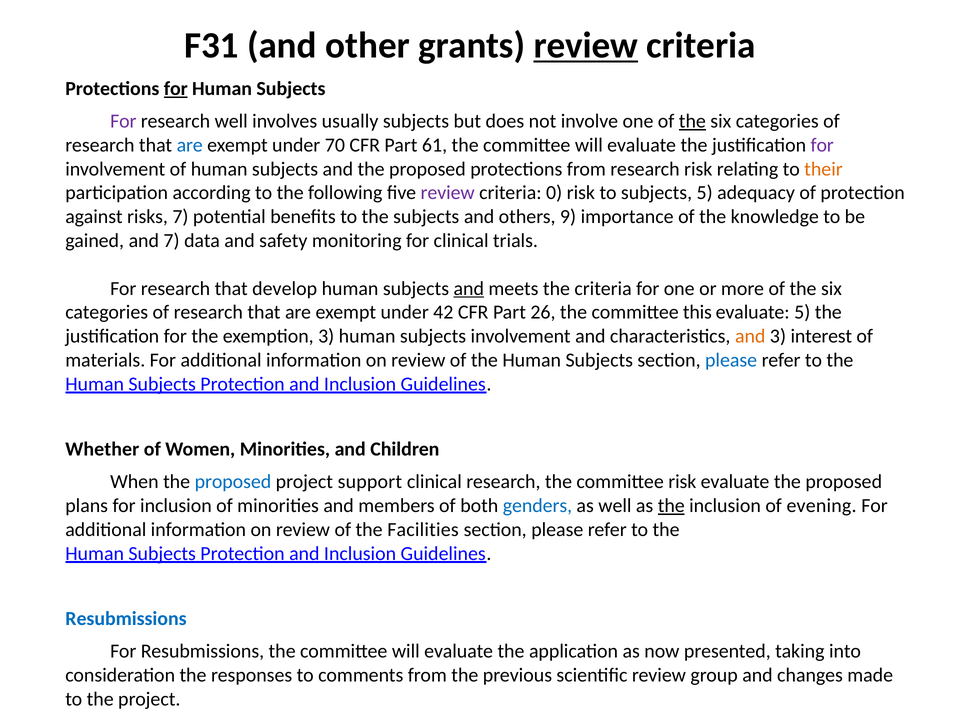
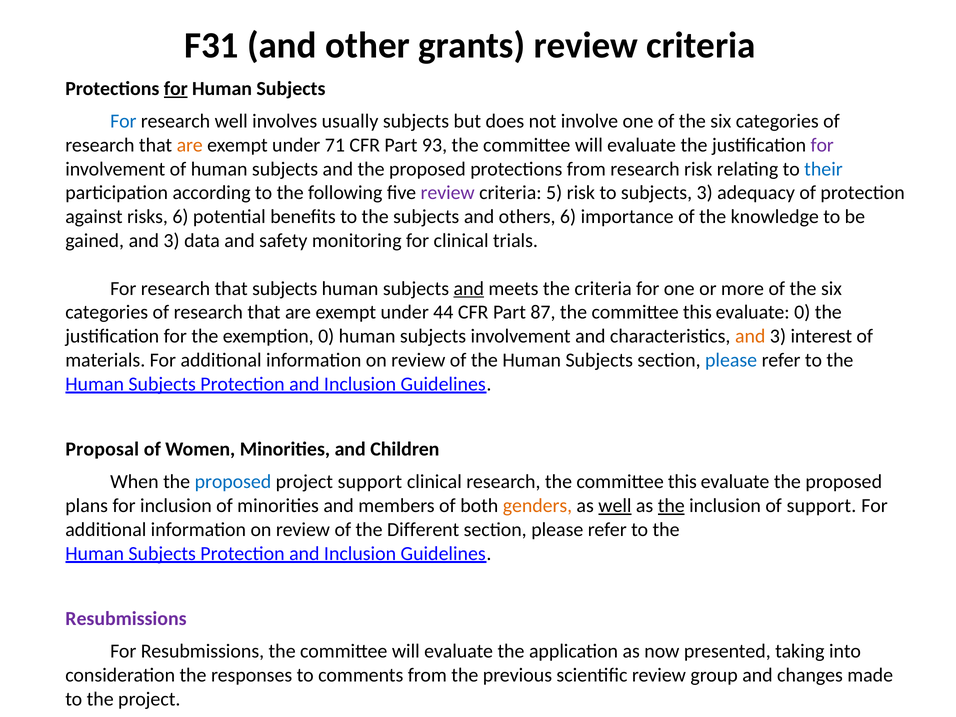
review underline: present -> none (586, 46)
For colour: purple -> blue (123, 121)
the underline: present -> none (692, 121)
are colour: blue -> orange (190, 145)
70: 70 -> 71 (335, 145)
61: 61 -> 93 (435, 145)
their colour: orange -> blue (824, 169)
0: 0 -> 5 (554, 193)
subjects 5: 5 -> 3 (705, 193)
risks 7: 7 -> 6 (180, 217)
others 9: 9 -> 6 (568, 217)
gained and 7: 7 -> 3 (172, 241)
that develop: develop -> subjects (285, 288)
42: 42 -> 44 (443, 312)
26: 26 -> 87 (543, 312)
evaluate 5: 5 -> 0 (802, 312)
exemption 3: 3 -> 0 (326, 336)
Whether: Whether -> Proposal (102, 449)
research the committee risk: risk -> this (682, 482)
genders colour: blue -> orange (537, 506)
well underline: none -> present (615, 506)
of evening: evening -> support (822, 506)
Facilities: Facilities -> Different (423, 530)
Resubmissions colour: blue -> purple (126, 619)
